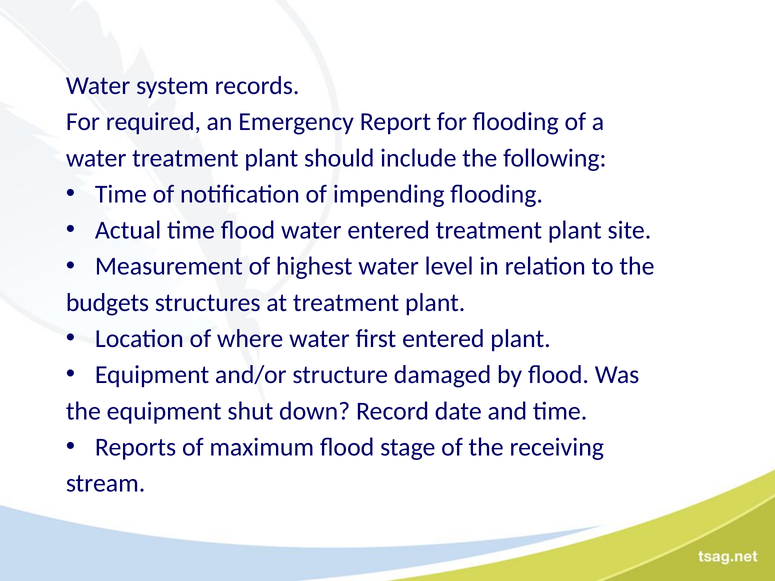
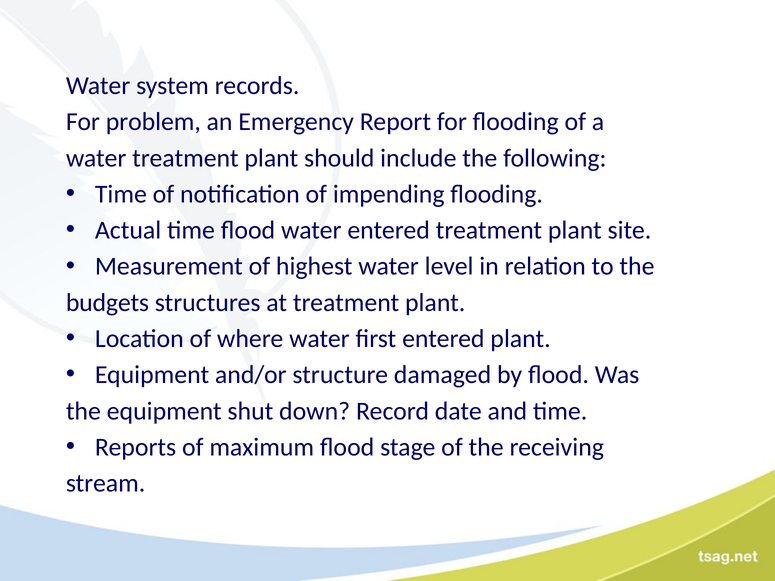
required: required -> problem (153, 122)
